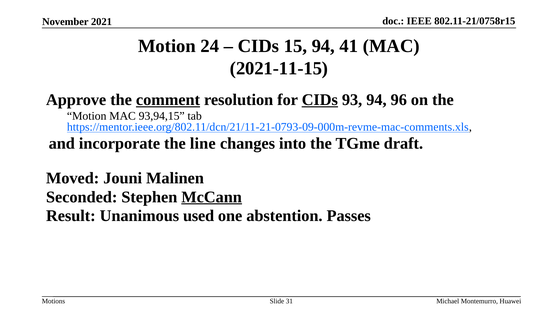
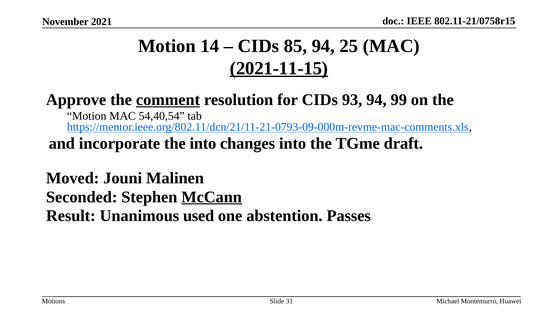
24: 24 -> 14 (210, 46)
15: 15 -> 85 (295, 46)
41: 41 -> 25 (349, 46)
2021-11-15 underline: none -> present (279, 68)
CIDs underline: present -> none (320, 100)
96: 96 -> 99 (399, 100)
93,94,15: 93,94,15 -> 54,40,54 (162, 116)
the line: line -> into (203, 143)
